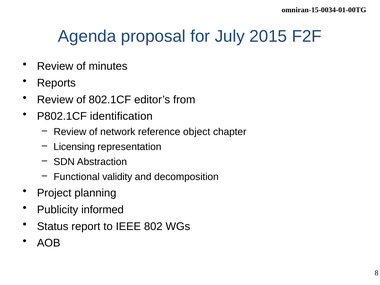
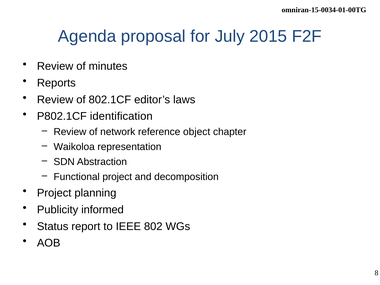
from: from -> laws (184, 100)
Licensing: Licensing -> Waikoloa (74, 147)
Functional validity: validity -> project (117, 177)
